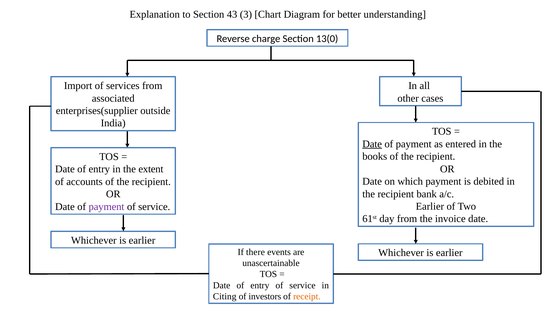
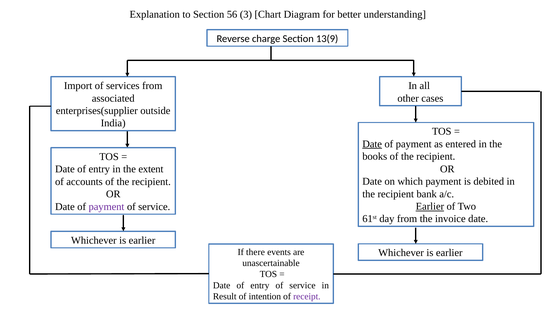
43: 43 -> 56 (232, 14)
13(0: 13(0 -> 13(9 (327, 39)
Earlier underline: none -> present (430, 207)
Citing: Citing -> Result (225, 297)
investors: investors -> intention (265, 297)
receipt colour: orange -> purple (307, 297)
